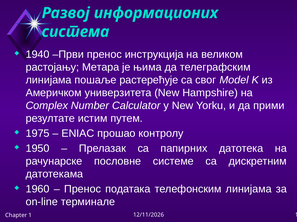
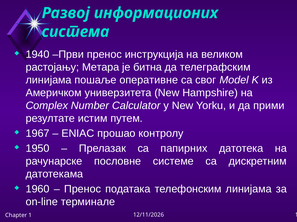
њима: њима -> битна (148, 67)
растерећује: растерећује -> оперативне (149, 80)
1975: 1975 -> 1967 (38, 134)
